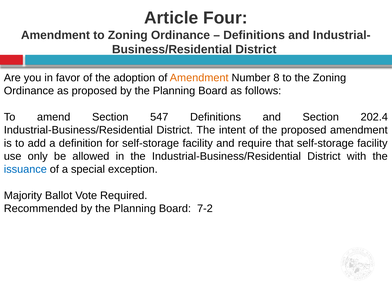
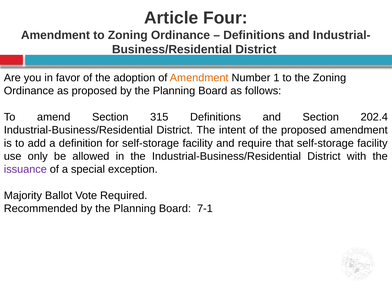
8: 8 -> 1 (276, 78)
547: 547 -> 315 (159, 117)
issuance colour: blue -> purple (25, 169)
7-2: 7-2 -> 7-1 (205, 209)
